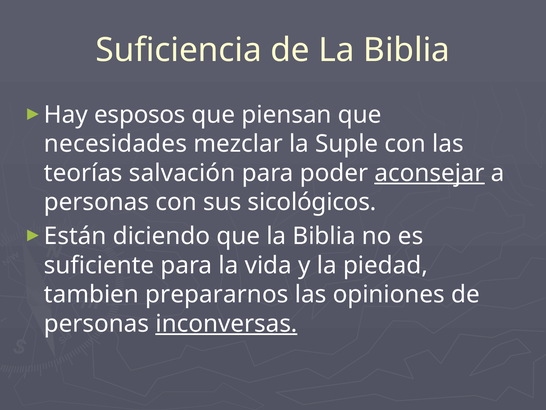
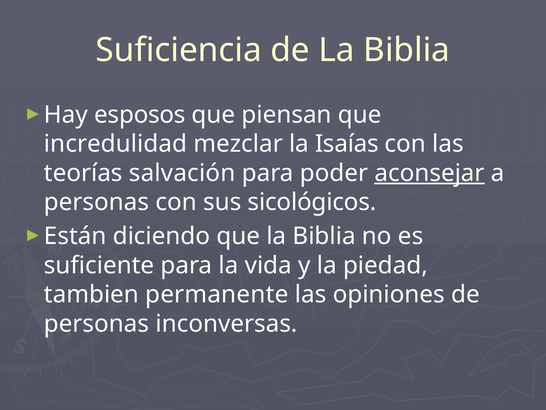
necesidades: necesidades -> incredulidad (116, 144)
Suple: Suple -> Isaías (347, 144)
prepararnos: prepararnos -> permanente (217, 294)
inconversas underline: present -> none (226, 323)
